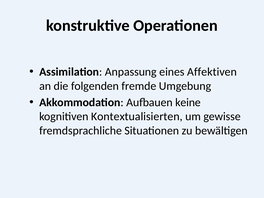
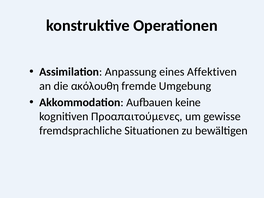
folgenden: folgenden -> ακόλουθη (95, 86)
Kontextualisierten: Kontextualisierten -> Προαπαιτούμενες (137, 116)
